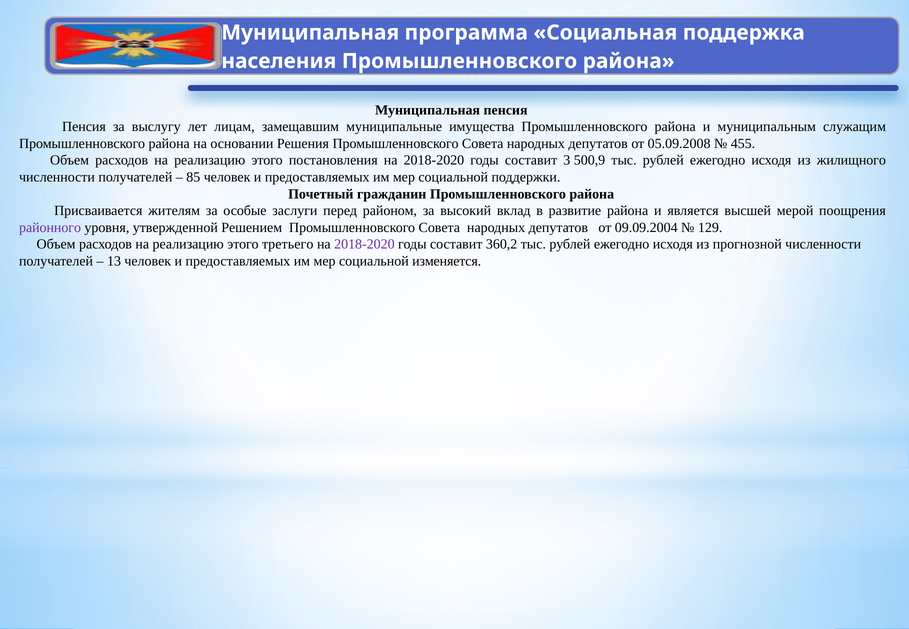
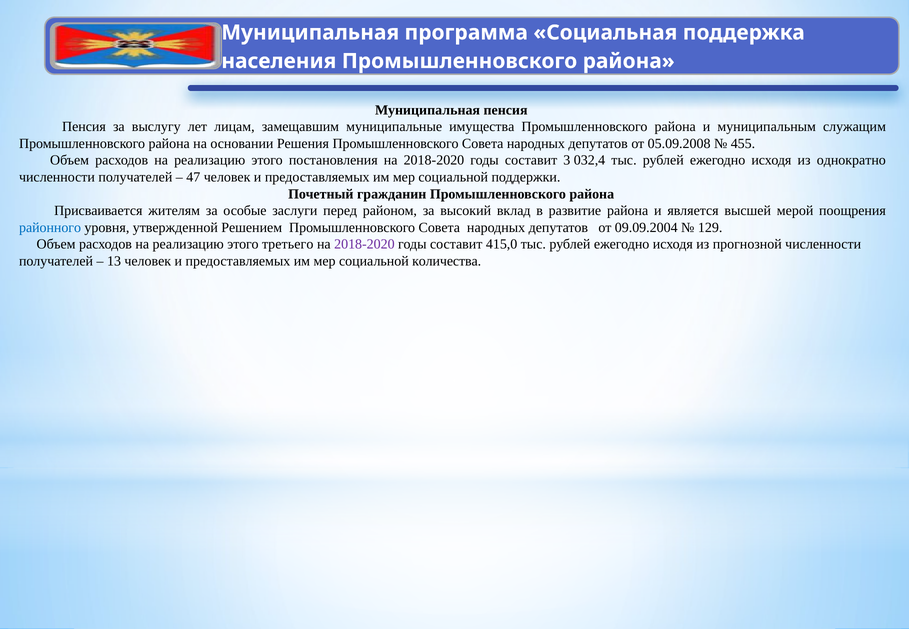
500,9: 500,9 -> 032,4 (590, 160)
жилищного: жилищного -> однократно (851, 160)
85: 85 -> 47 (193, 177)
районного colour: purple -> blue (50, 228)
360,2: 360,2 -> 415,0 (502, 244)
изменяется: изменяется -> количества (447, 261)
